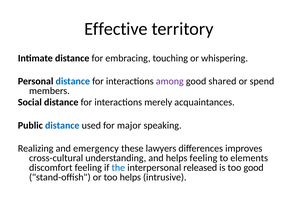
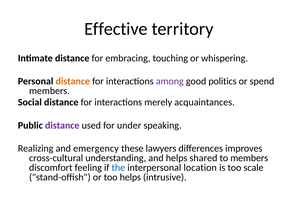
distance colour: blue -> orange (73, 81)
shared: shared -> politics (222, 81)
distance colour: blue -> purple (62, 125)
major: major -> under (129, 125)
helps feeling: feeling -> shared (203, 158)
to elements: elements -> members (249, 158)
released: released -> location (200, 167)
too good: good -> scale (254, 167)
